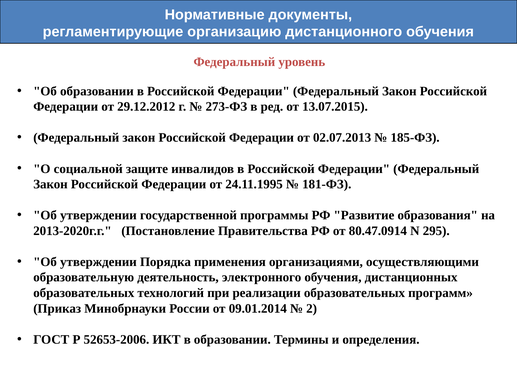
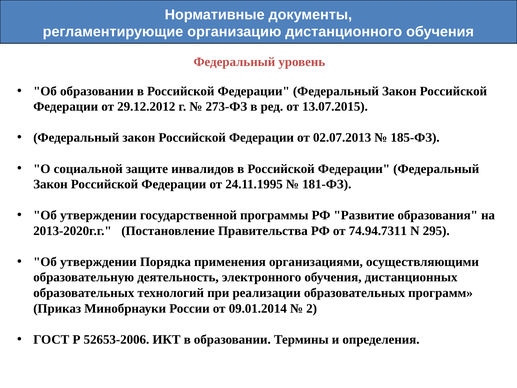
80.47.0914: 80.47.0914 -> 74.94.7311 (378, 231)
